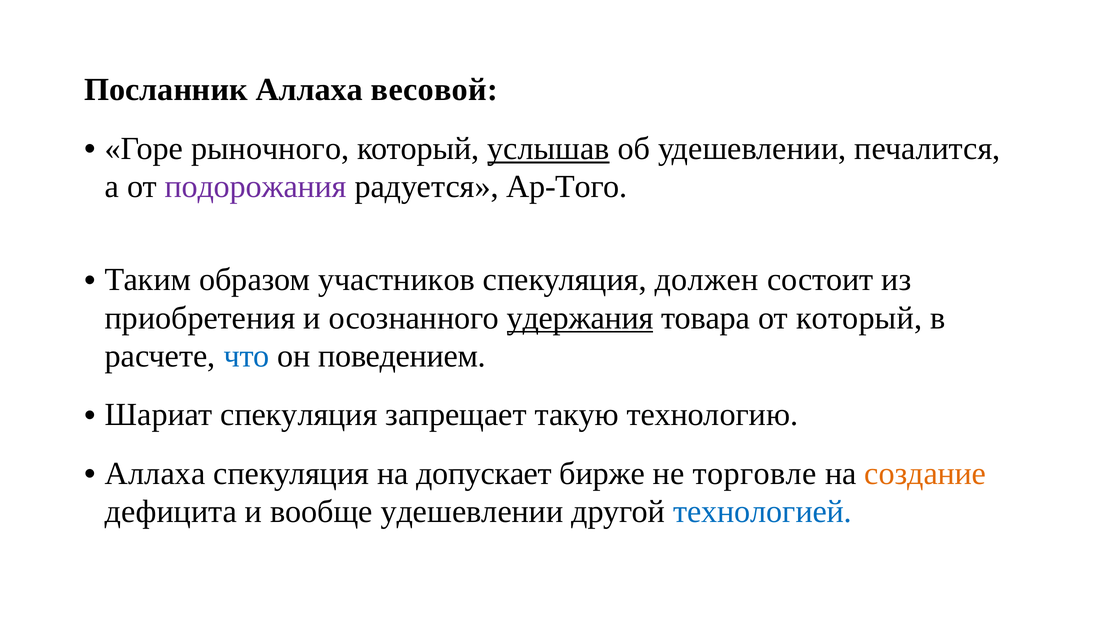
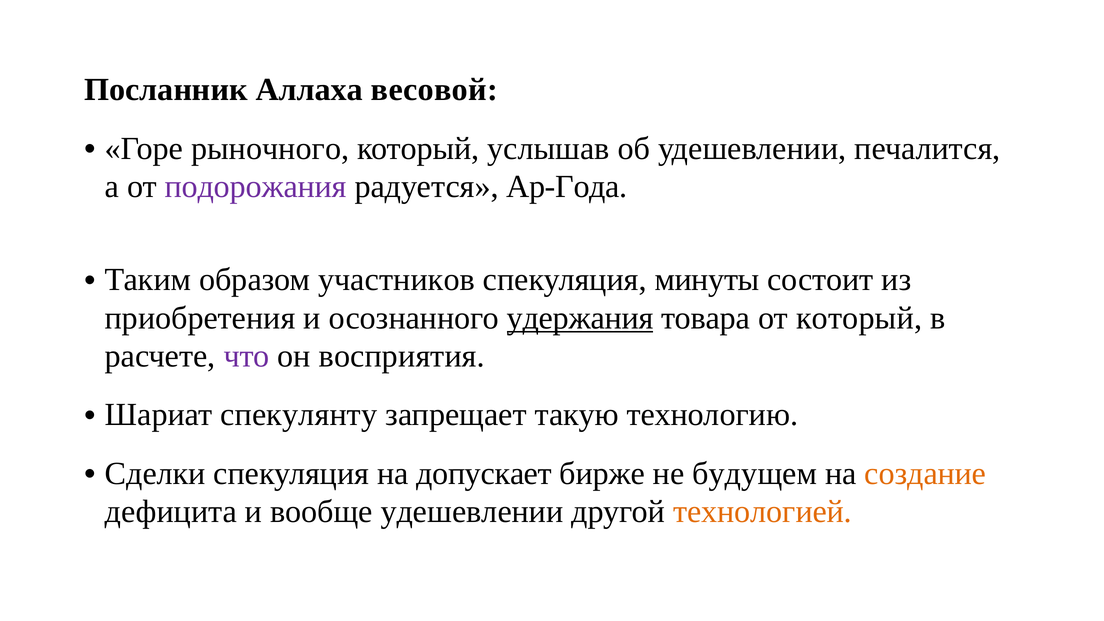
услышав underline: present -> none (549, 149)
Ар-Того: Ар-Того -> Ар-Года (567, 187)
должен: должен -> минуты (707, 280)
что colour: blue -> purple (247, 356)
поведением: поведением -> восприятия (402, 356)
Шариат спекуляция: спекуляция -> спекулянту (299, 415)
Аллаха: Аллаха -> Сделки (155, 474)
торговле: торговле -> будущем (755, 474)
технологией colour: blue -> orange (763, 512)
